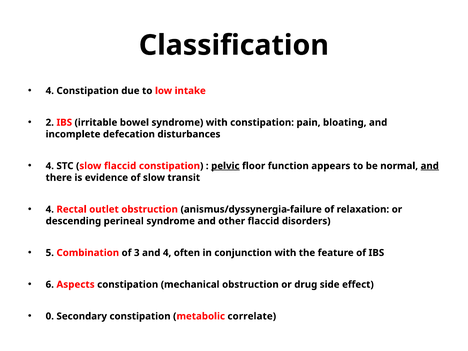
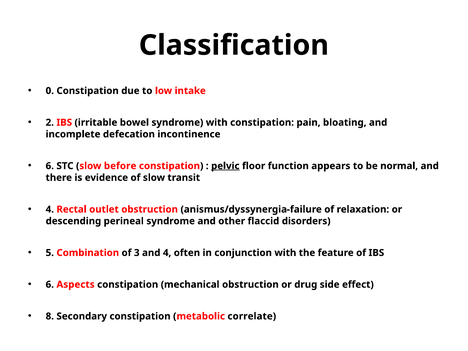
4: 4 -> 0 (50, 91)
disturbances: disturbances -> incontinence (189, 134)
4: 4 -> 6 (50, 166)
slow flaccid: flaccid -> before (120, 166)
and underline: present -> none (430, 166)
0: 0 -> 8 (50, 316)
